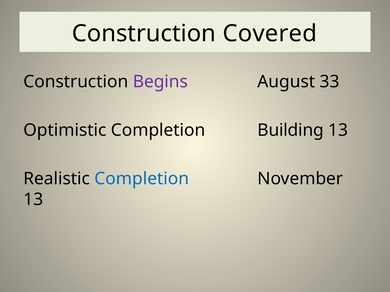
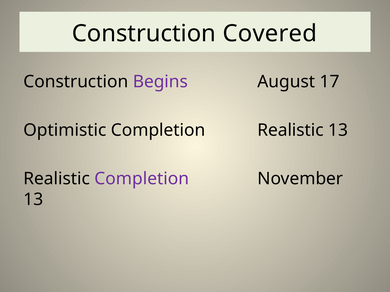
33: 33 -> 17 (330, 82)
Completion Building: Building -> Realistic (291, 130)
Completion colour: blue -> purple (142, 179)
